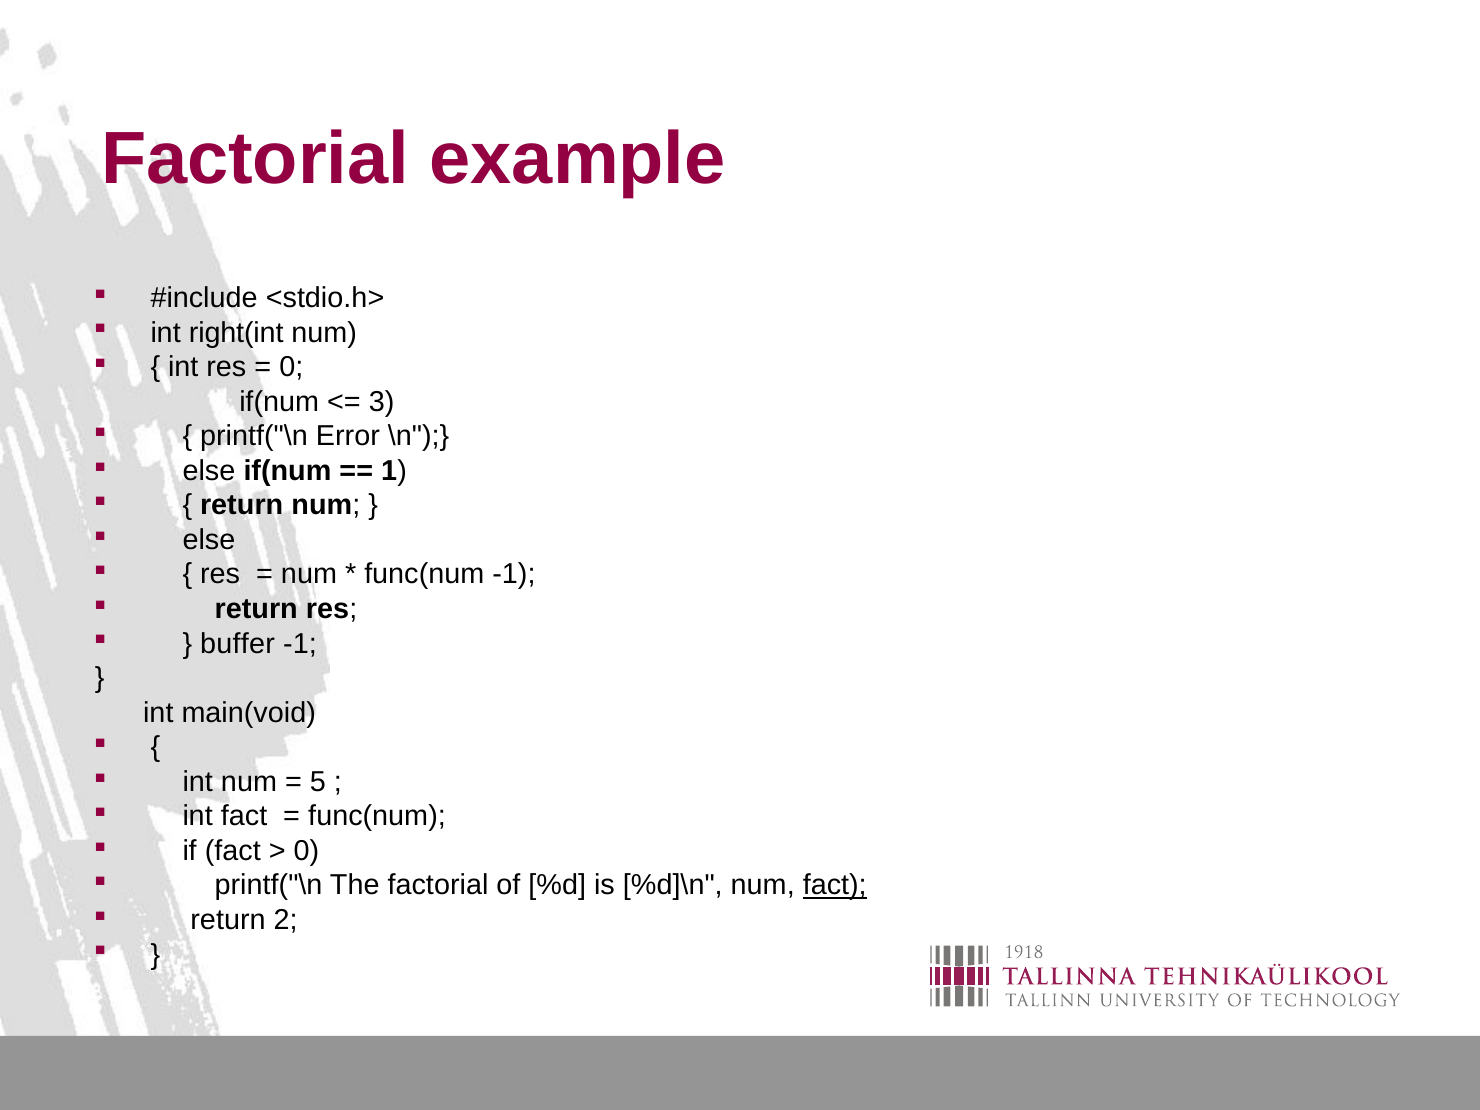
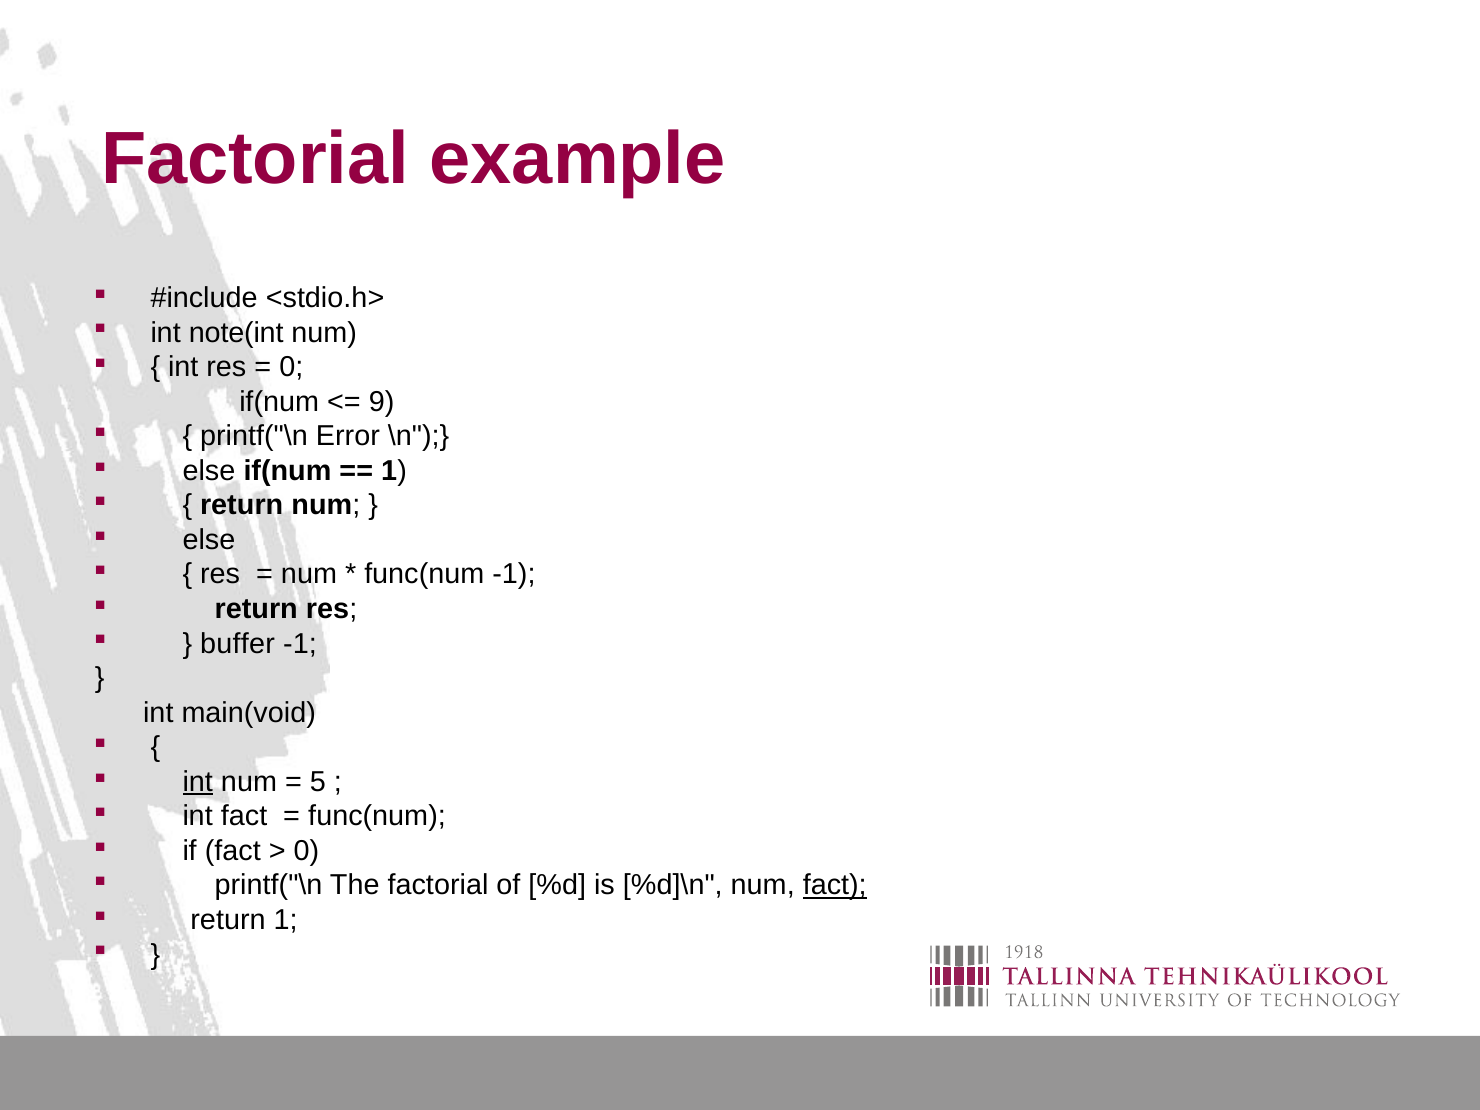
right(int: right(int -> note(int (236, 333)
3: 3 -> 9 (382, 402)
int underline: none -> present (198, 782)
return 2: 2 -> 1 (286, 920)
